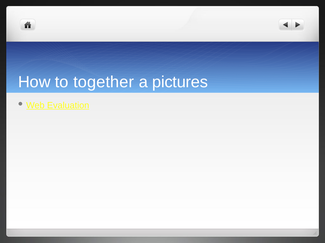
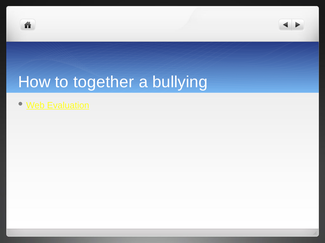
pictures: pictures -> bullying (180, 82)
